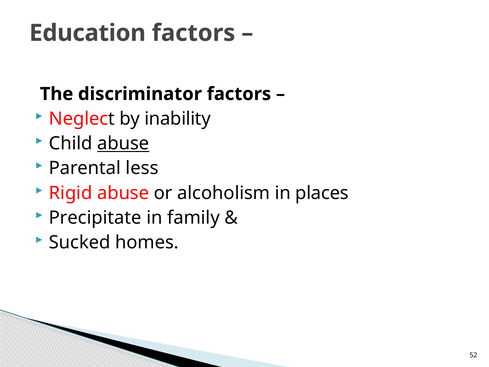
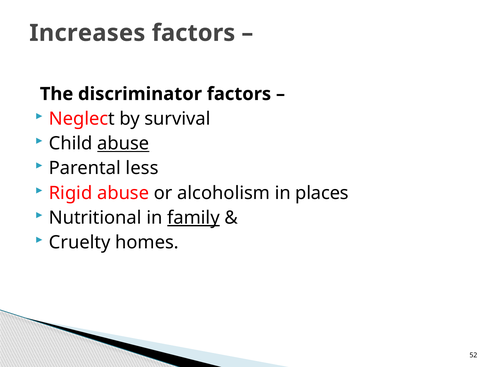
Education: Education -> Increases (87, 33)
inability: inability -> survival (178, 119)
Precipitate: Precipitate -> Nutritional (95, 218)
family underline: none -> present (193, 218)
Sucked: Sucked -> Cruelty (80, 242)
